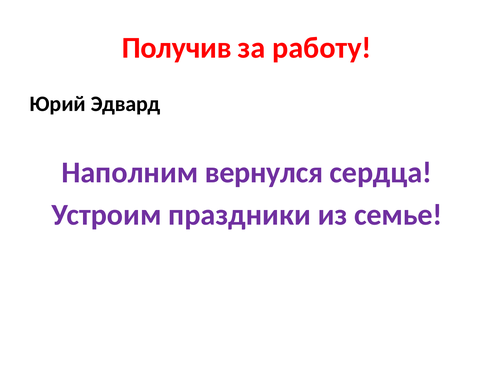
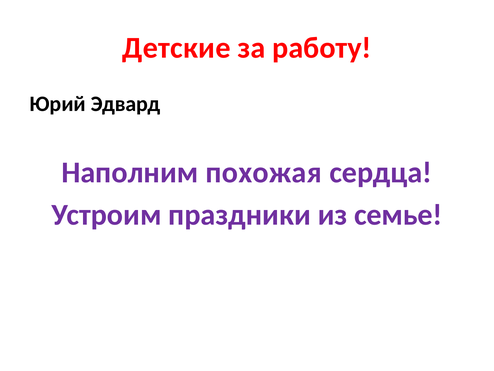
Получив: Получив -> Детские (176, 48)
вернулся: вернулся -> похожая (264, 172)
